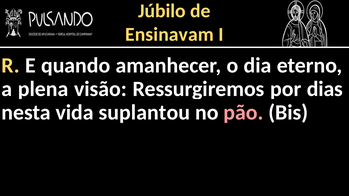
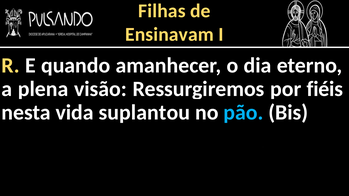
Júbilo: Júbilo -> Filhas (162, 11)
dias: dias -> fiéis (325, 89)
pão colour: pink -> light blue (243, 113)
